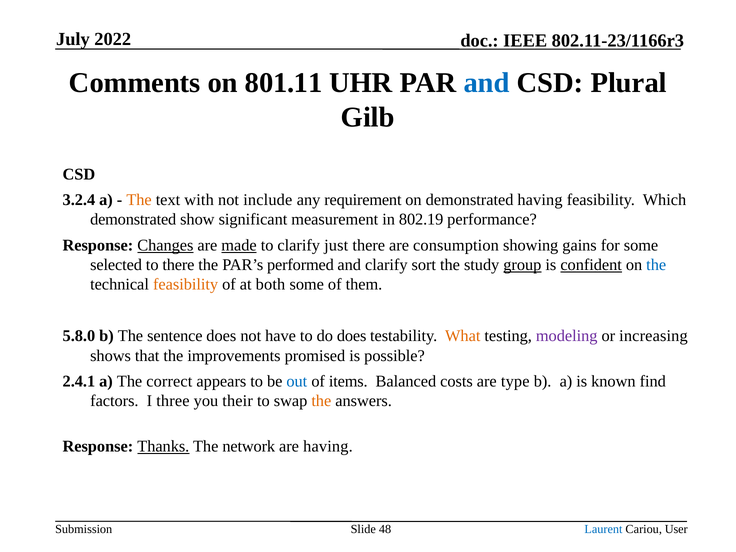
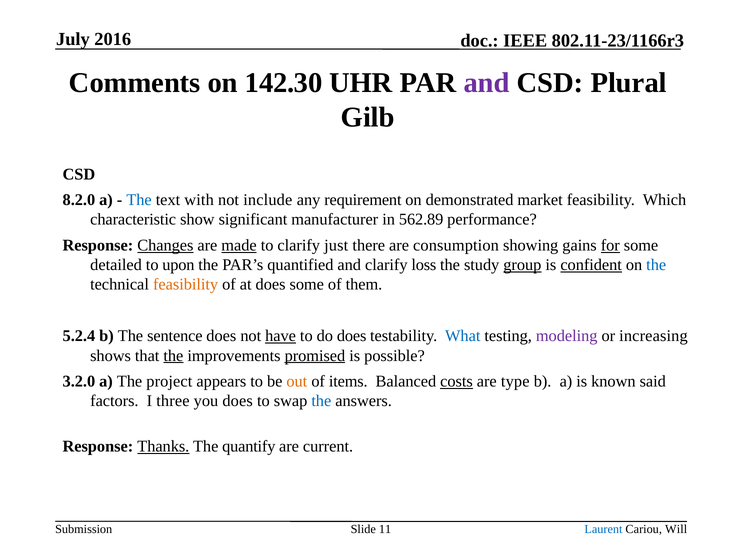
2022: 2022 -> 2016 (113, 39)
801.11: 801.11 -> 142.30 (284, 83)
and colour: blue -> purple (487, 83)
3.2.4: 3.2.4 -> 8.2.0 (79, 200)
The colour: orange -> blue (139, 200)
demonstrated having: having -> market (540, 200)
demonstrated: demonstrated -> characteristic (133, 219)
measurement: measurement -> manufacturer (335, 219)
802.19: 802.19 -> 562.89 (421, 219)
for underline: none -> present (610, 245)
selected: selected -> detailed (116, 265)
to there: there -> upon (178, 265)
performed: performed -> quantified (300, 265)
sort: sort -> loss (424, 265)
at both: both -> does (271, 284)
5.8.0: 5.8.0 -> 5.2.4 (79, 336)
have underline: none -> present (281, 336)
What colour: orange -> blue (463, 336)
the underline: none -> present (173, 356)
promised underline: none -> present (315, 356)
2.4.1: 2.4.1 -> 3.2.0 (79, 381)
correct: correct -> project (169, 381)
out colour: blue -> orange (297, 381)
costs underline: none -> present (457, 381)
find: find -> said (653, 381)
you their: their -> does (238, 401)
the colour: orange -> blue (321, 401)
network: network -> quantify (249, 446)
are having: having -> current (328, 446)
48: 48 -> 11 (385, 529)
User: User -> Will (676, 529)
